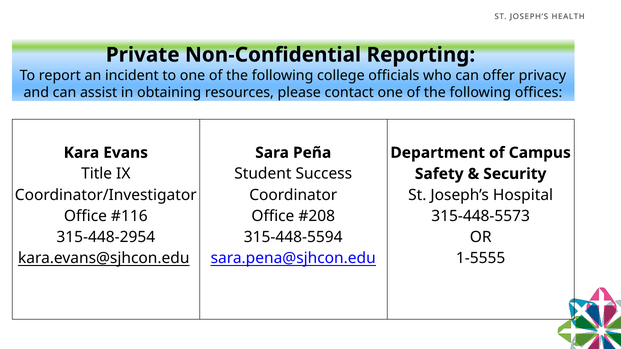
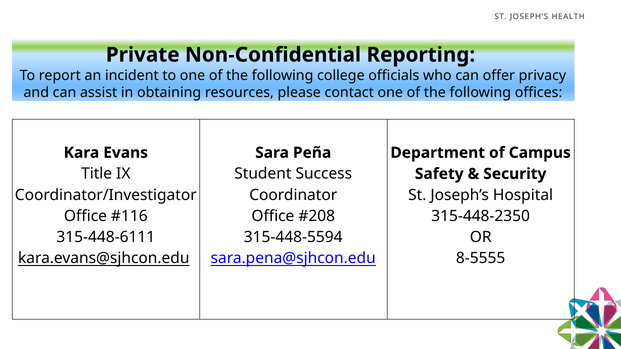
315-448-5573: 315-448-5573 -> 315-448-2350 (481, 216)
315-448-2954: 315-448-2954 -> 315-448-6111 (106, 237)
1-5555: 1-5555 -> 8-5555 (481, 259)
